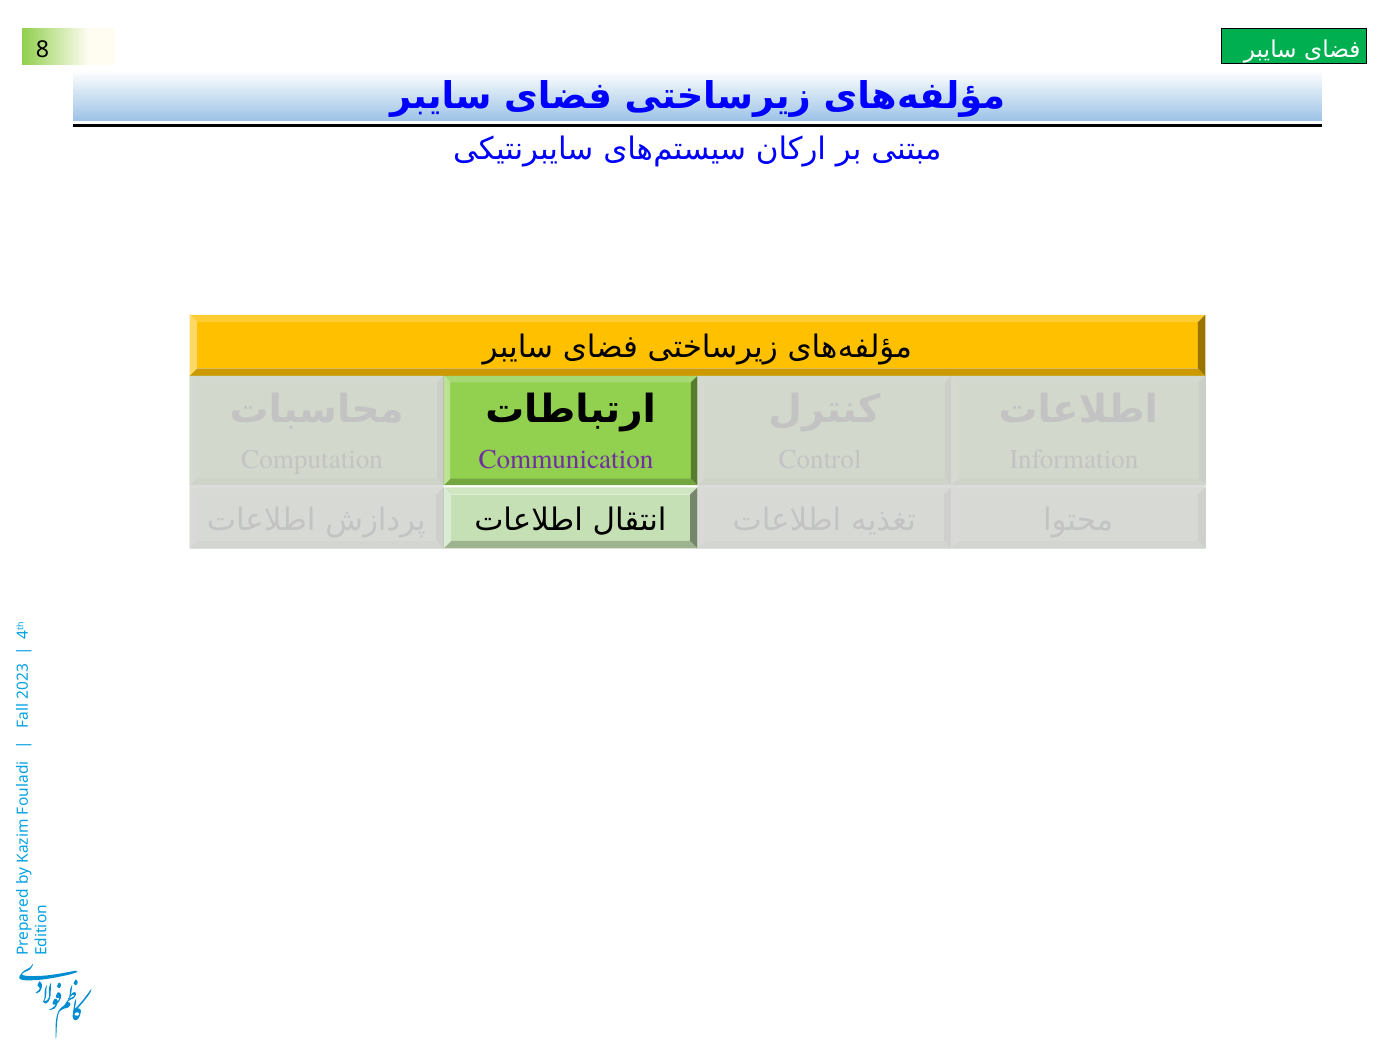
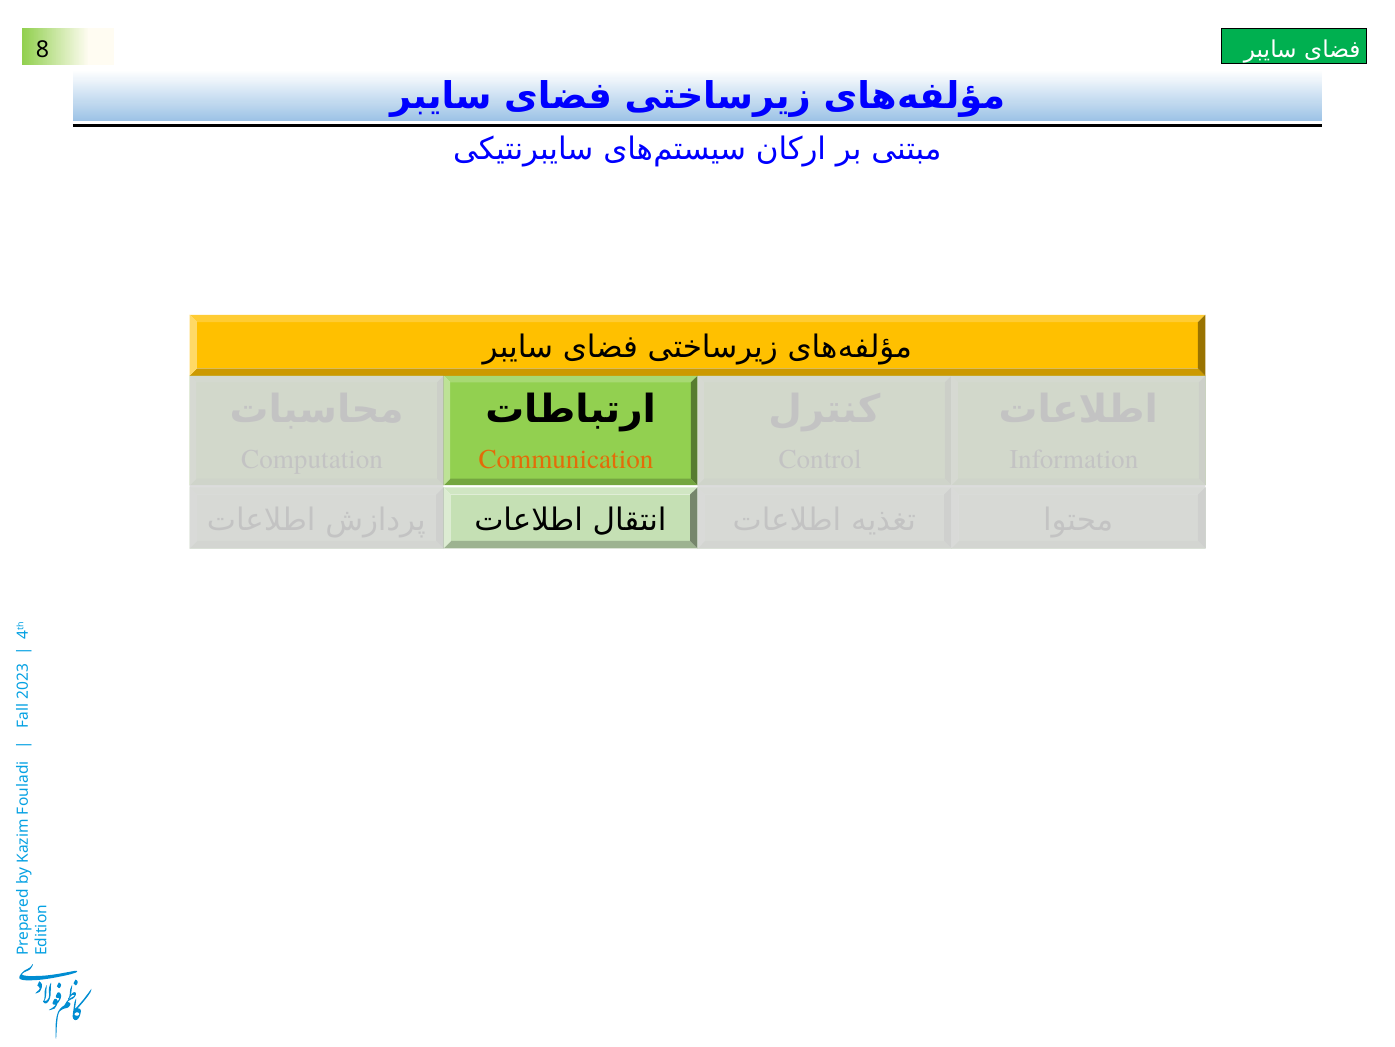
Communication colour: purple -> orange (566, 459)
